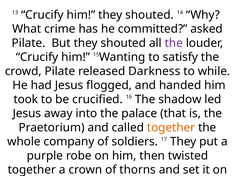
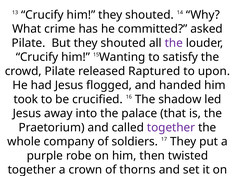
Darkness: Darkness -> Raptured (154, 71)
while: while -> upon (214, 71)
together colour: orange -> purple (171, 128)
